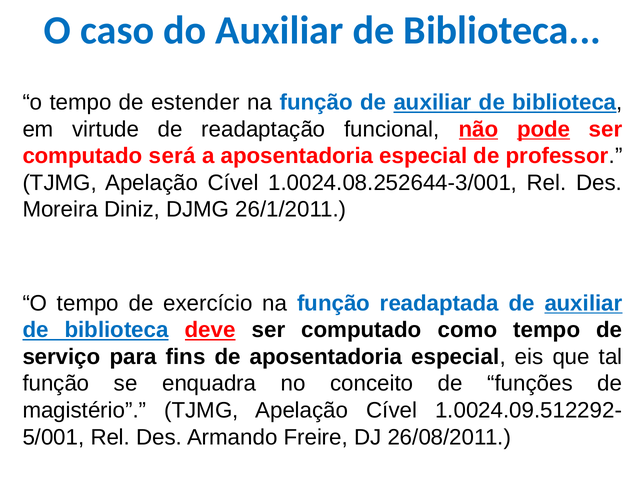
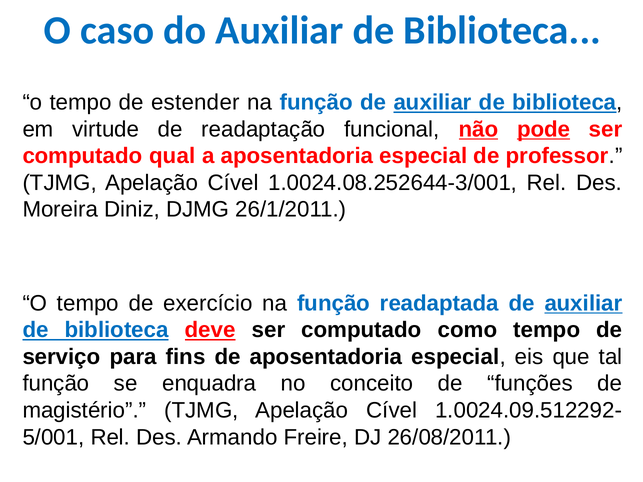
será: será -> qual (172, 156)
